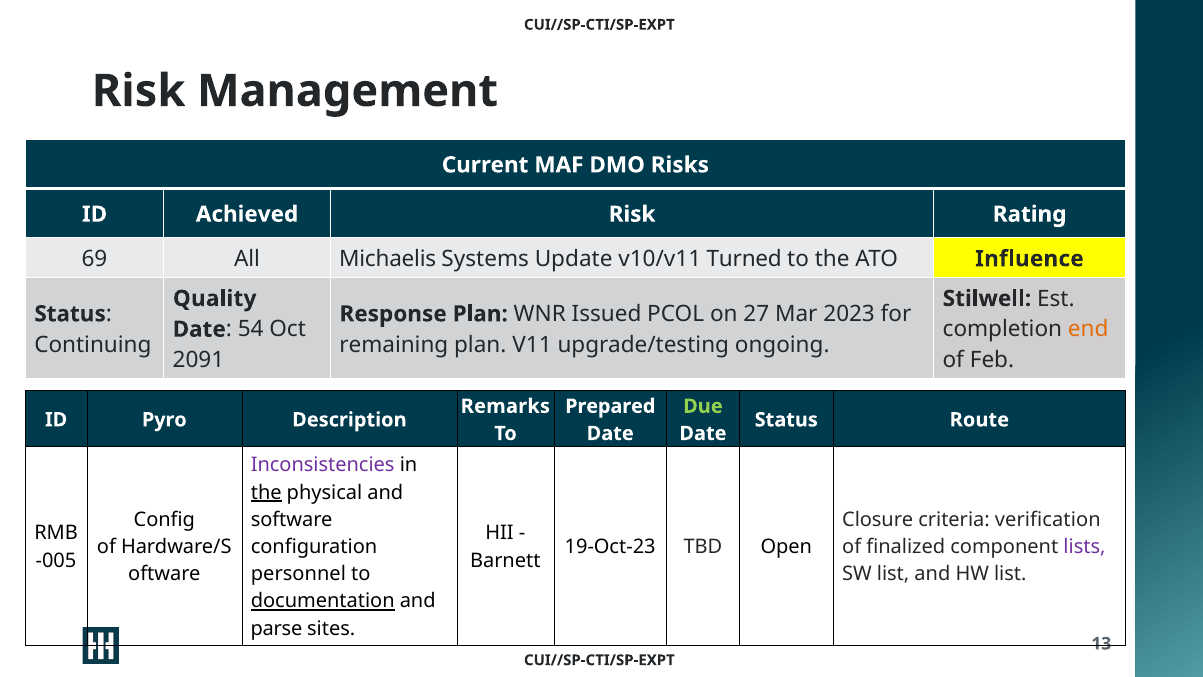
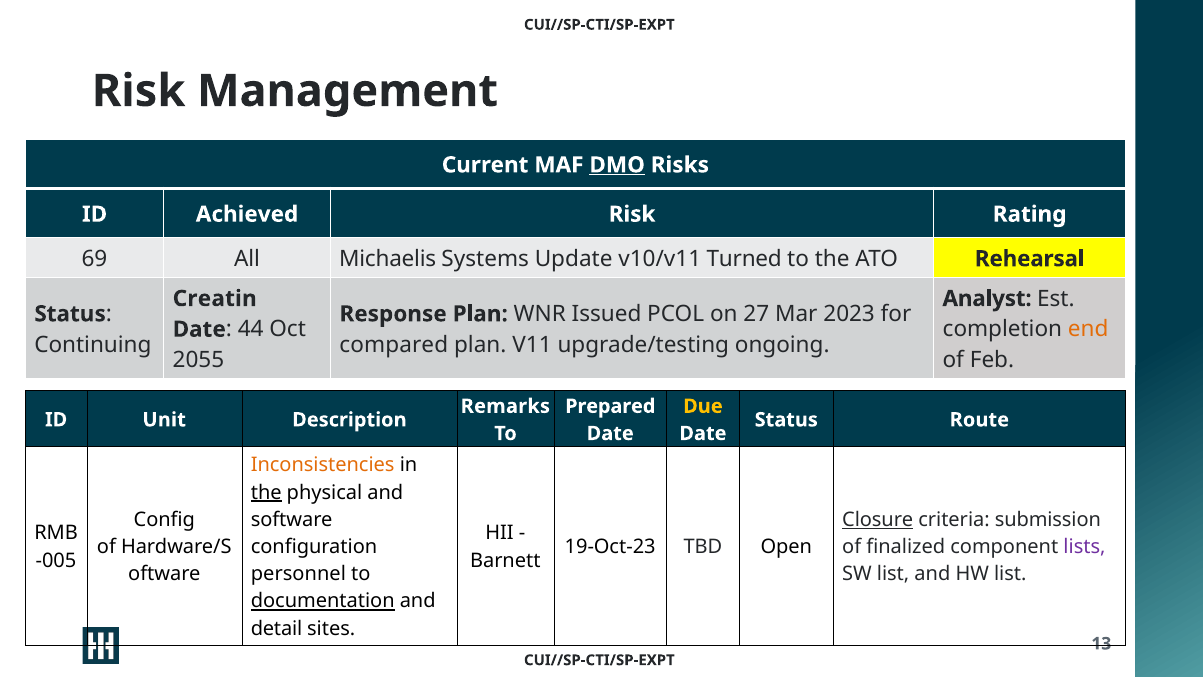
DMO underline: none -> present (617, 165)
Influence: Influence -> Rehearsal (1030, 259)
Quality: Quality -> Creatin (215, 298)
Stilwell: Stilwell -> Analyst (987, 298)
54: 54 -> 44 (251, 329)
remaining: remaining -> compared (394, 344)
2091: 2091 -> 2055 (198, 360)
Due colour: light green -> yellow (703, 406)
Pyro: Pyro -> Unit (164, 420)
Inconsistencies colour: purple -> orange (323, 465)
Closure underline: none -> present (878, 519)
verification: verification -> submission (1048, 519)
parse: parse -> detail (276, 628)
